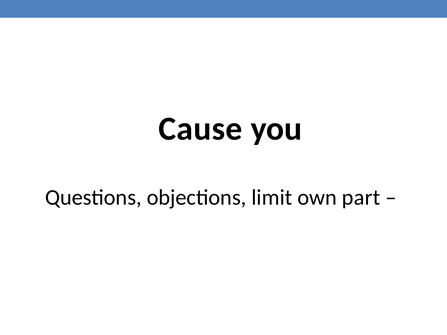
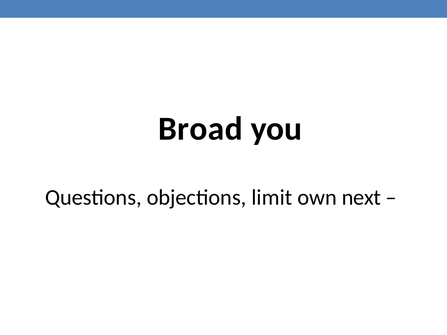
Cause: Cause -> Broad (200, 129)
part: part -> next (361, 198)
